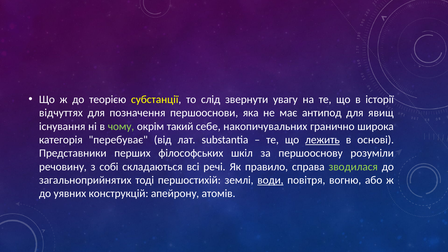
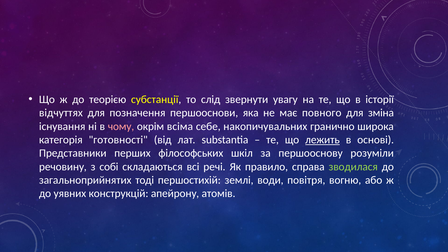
антипод: антипод -> повного (322, 113)
явищ: явищ -> зміна (381, 113)
чому colour: light green -> pink (121, 126)
такий: такий -> всіма (180, 126)
перебуває: перебуває -> готовності (118, 140)
води underline: present -> none (270, 180)
